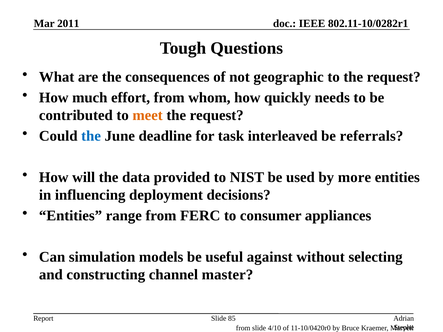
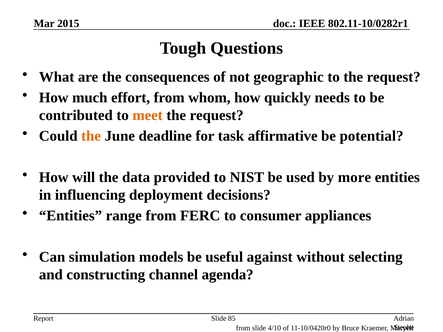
2011: 2011 -> 2015 (68, 24)
the colour: blue -> orange (91, 136)
interleaved: interleaved -> affirmative (283, 136)
referrals: referrals -> potential (372, 136)
master: master -> agenda (228, 275)
